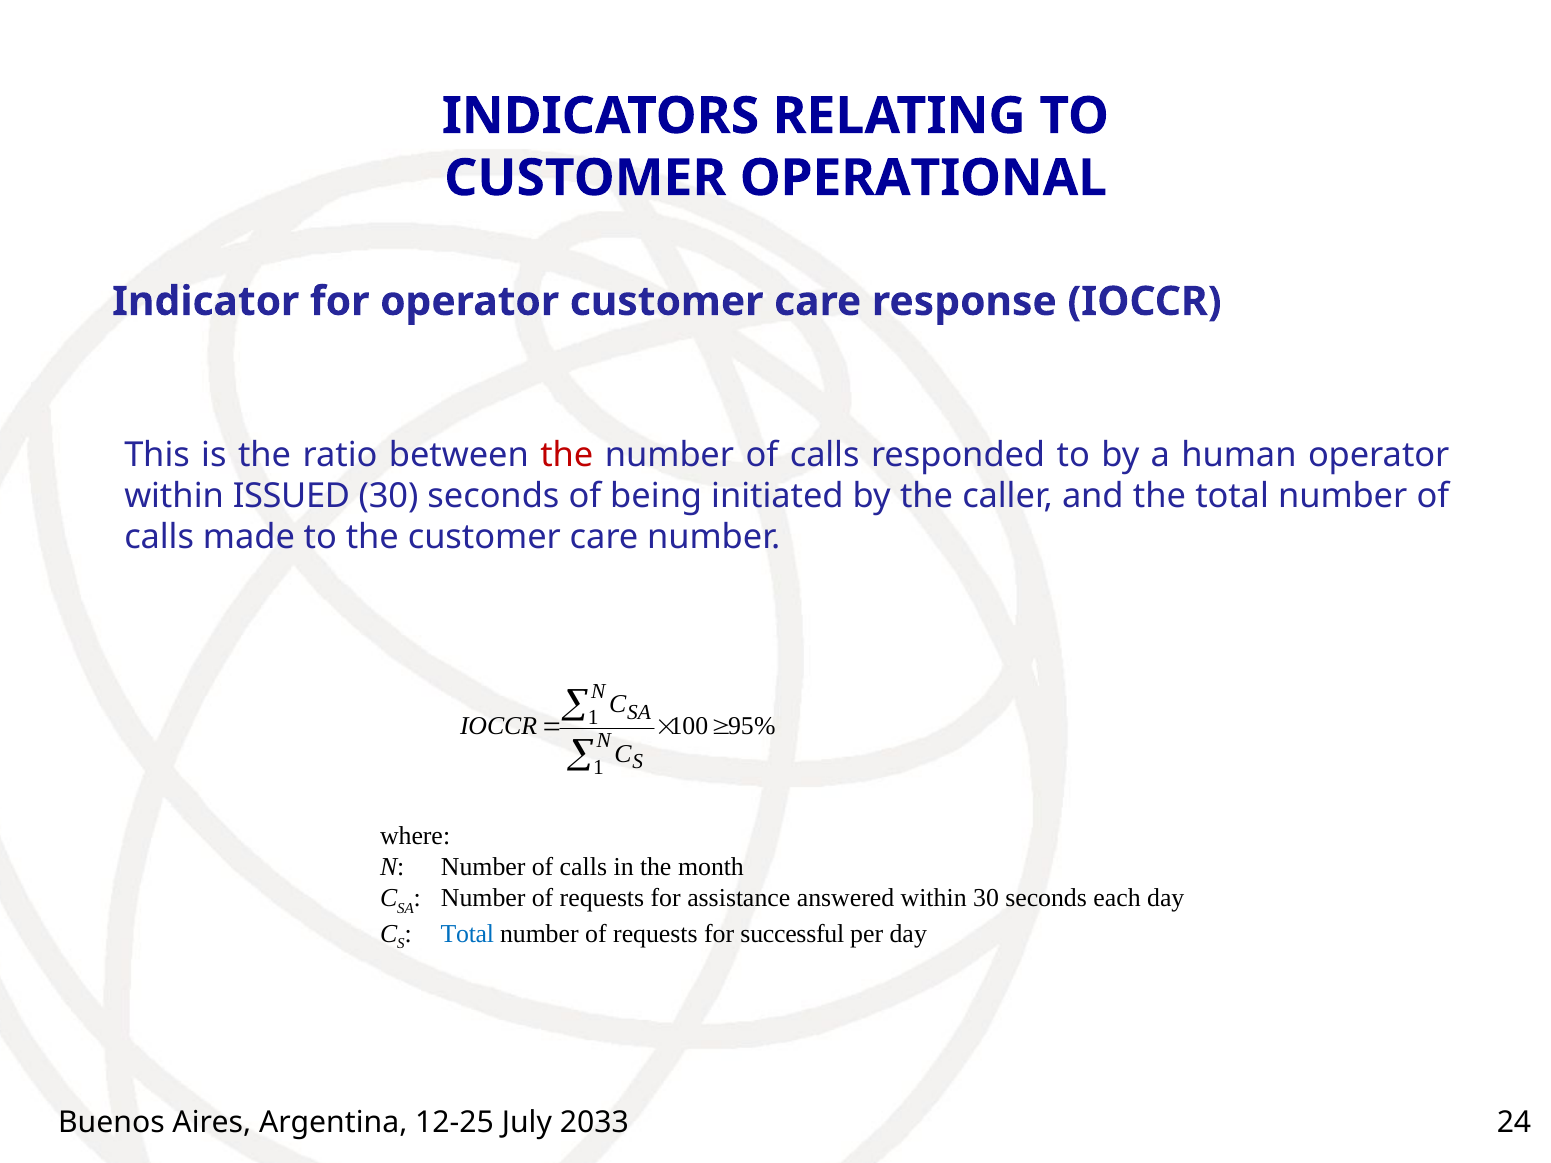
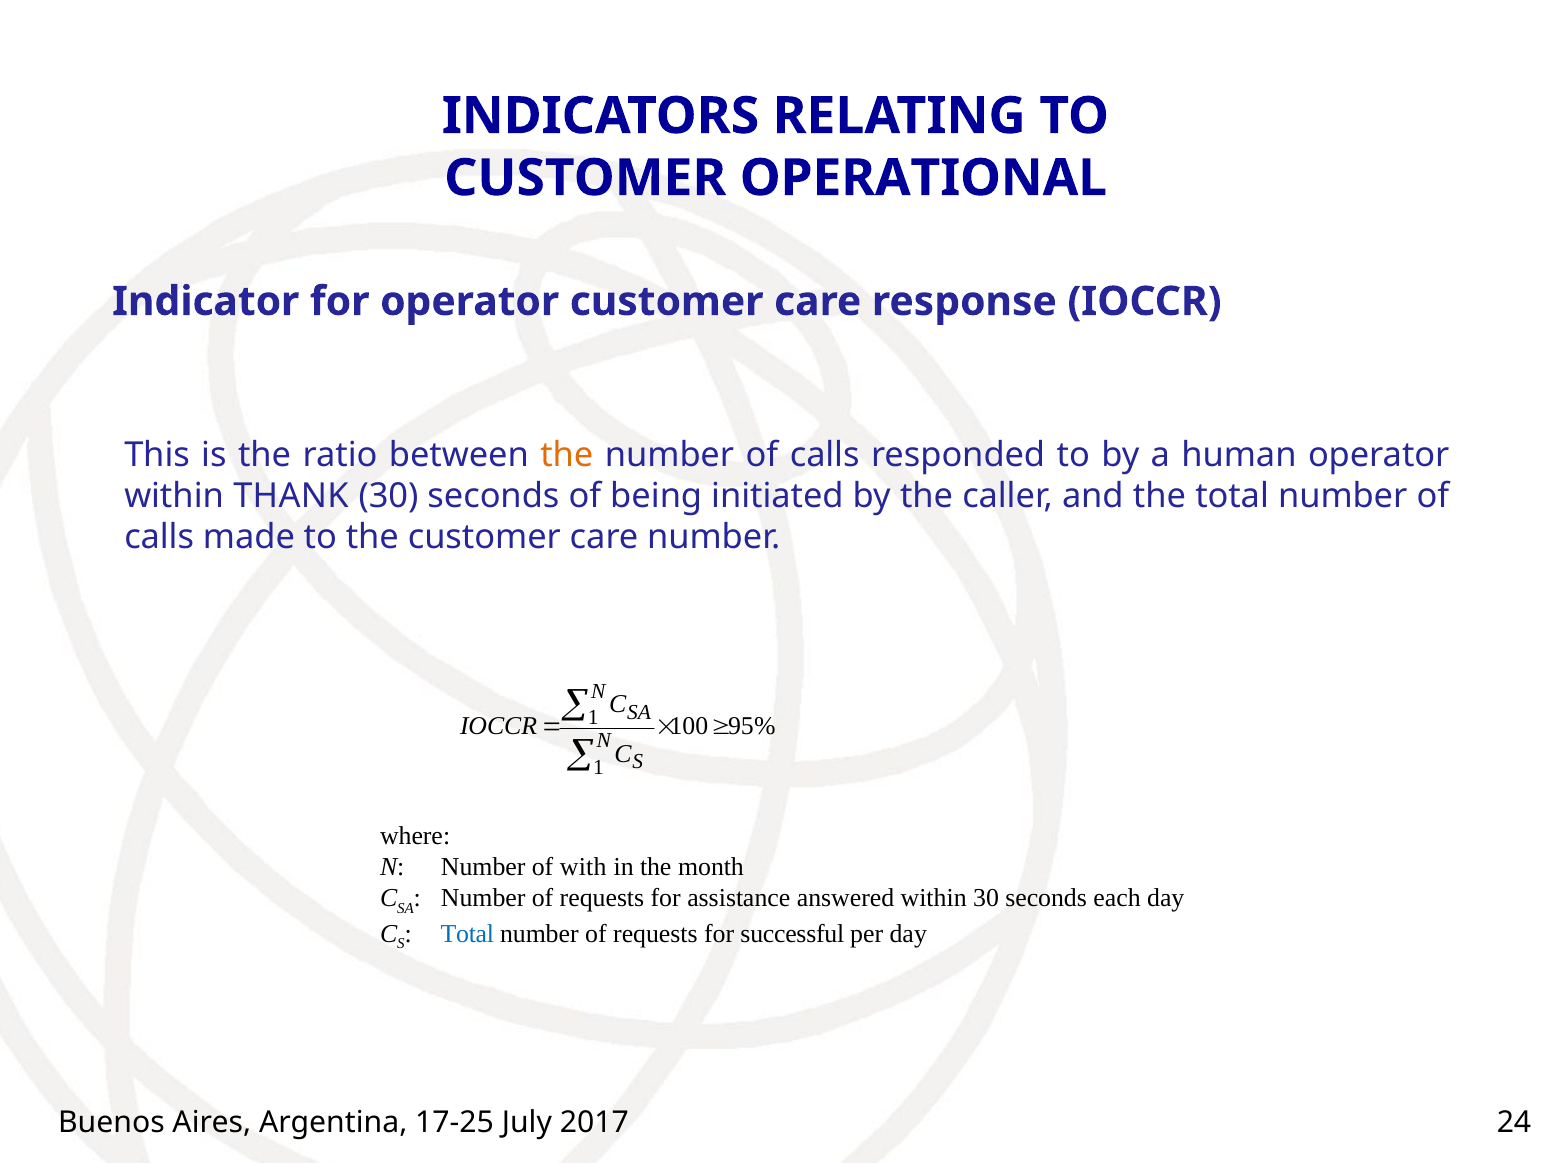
the colour: red -> orange (567, 455)
ISSUED: ISSUED -> THANK (291, 496)
N Number of calls: calls -> with (583, 868)
12-25: 12-25 -> 17-25 (454, 1123)
2033: 2033 -> 2017 (594, 1123)
